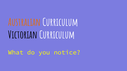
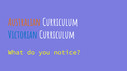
Victorian colour: black -> blue (23, 35)
